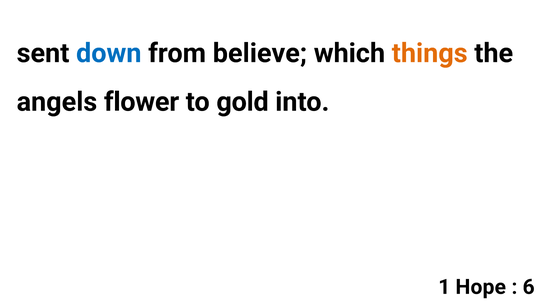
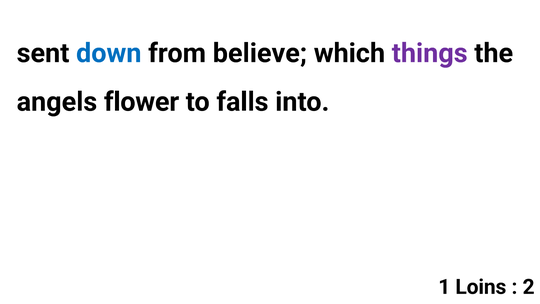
things colour: orange -> purple (430, 53)
gold: gold -> falls (242, 102)
Hope: Hope -> Loins (481, 287)
6: 6 -> 2 (529, 287)
